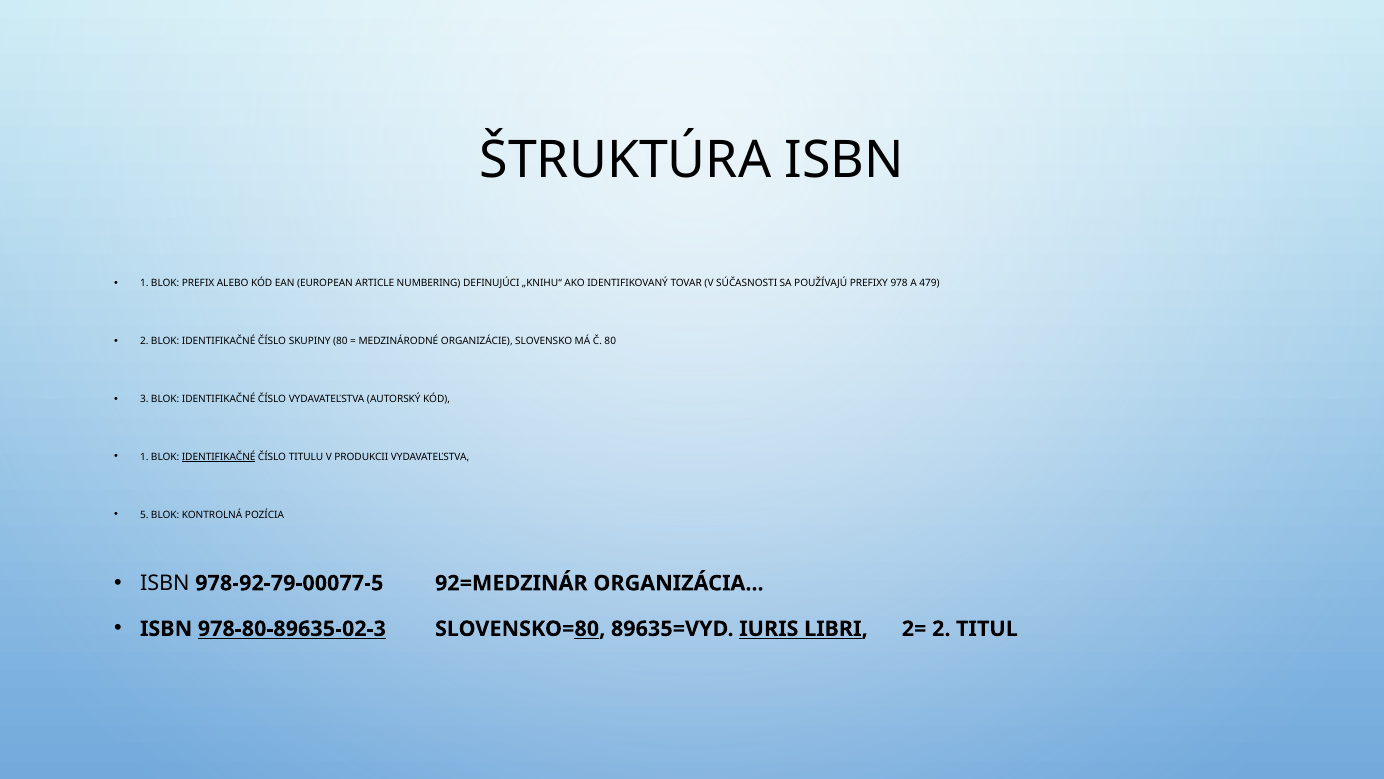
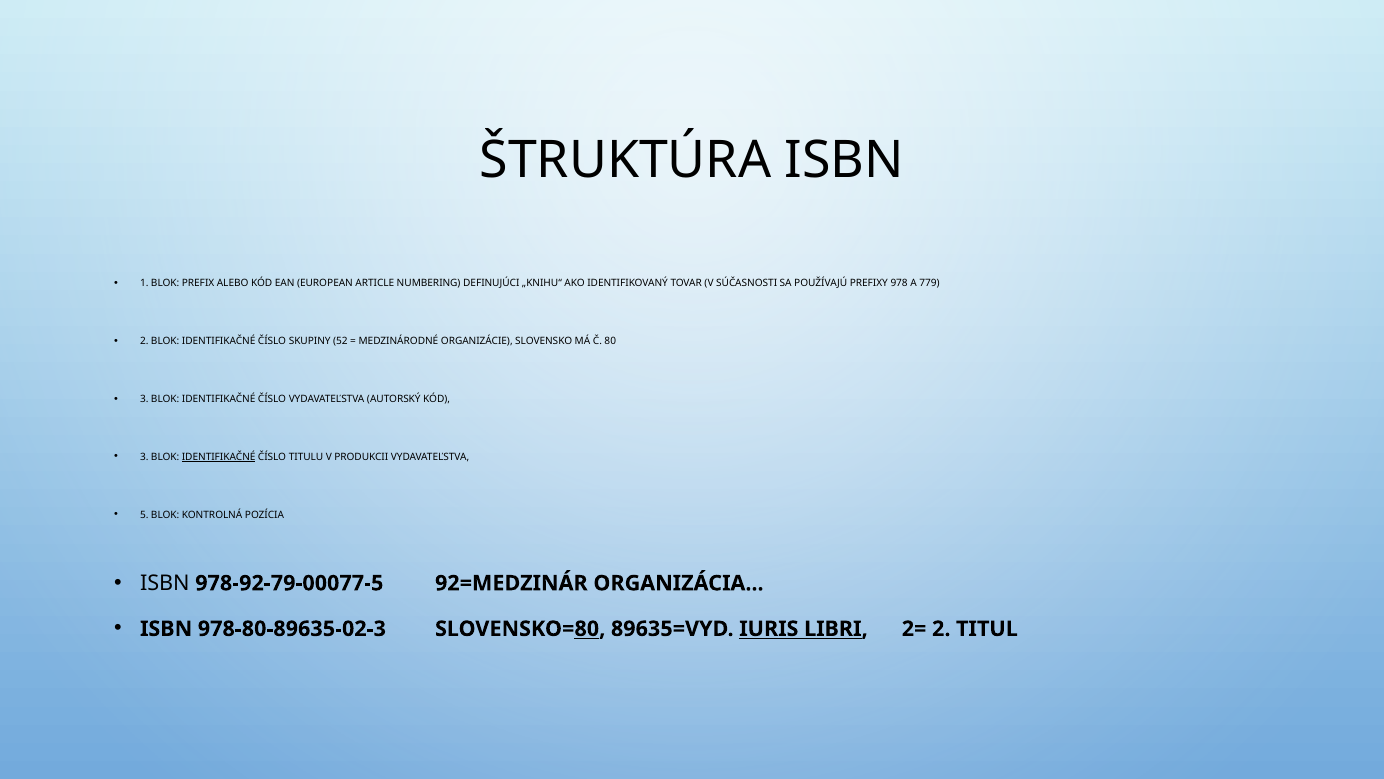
479: 479 -> 779 (930, 283)
SKUPINY 80: 80 -> 52 (340, 341)
1: 1 -> 3 (144, 457)
978-80-89635-02-3 underline: present -> none (292, 628)
